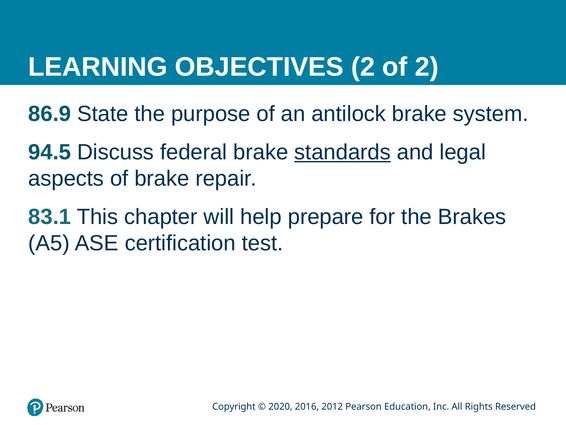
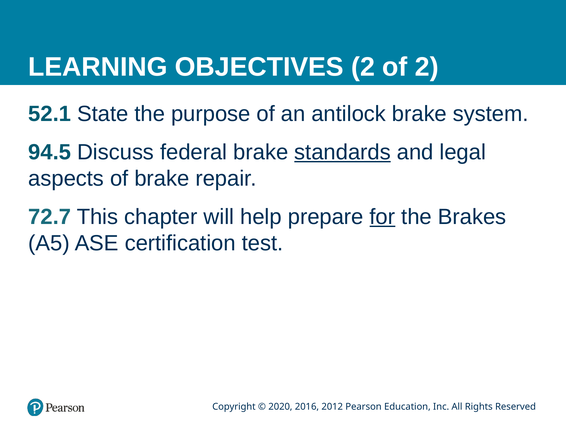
86.9: 86.9 -> 52.1 (50, 114)
83.1: 83.1 -> 72.7 (50, 217)
for underline: none -> present (382, 217)
